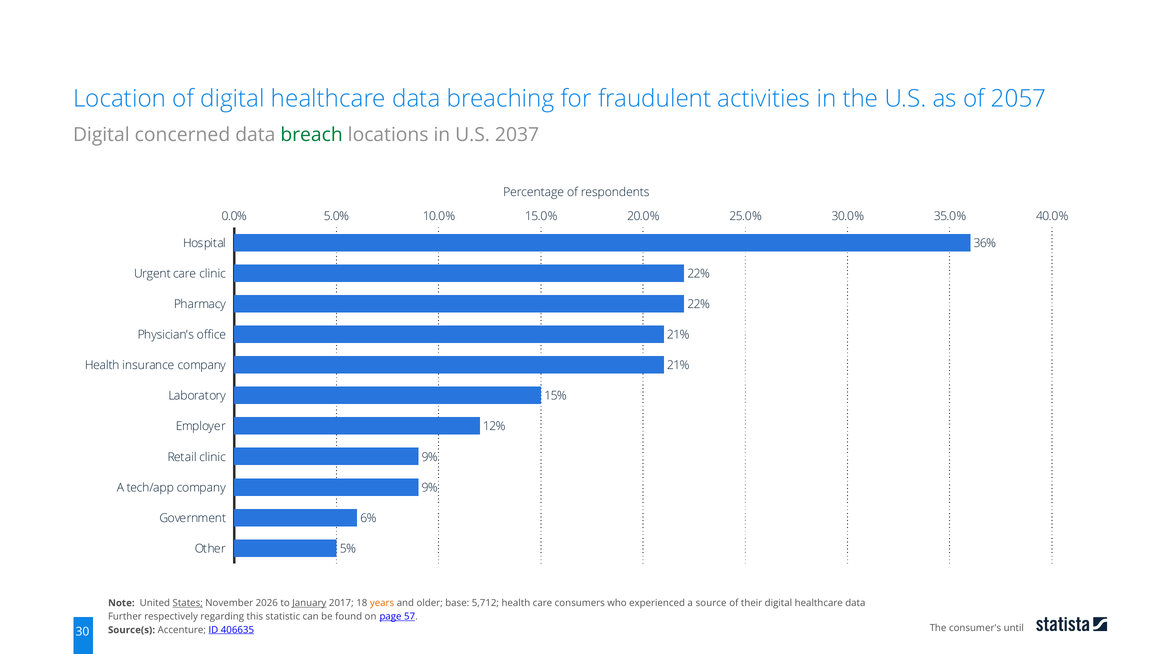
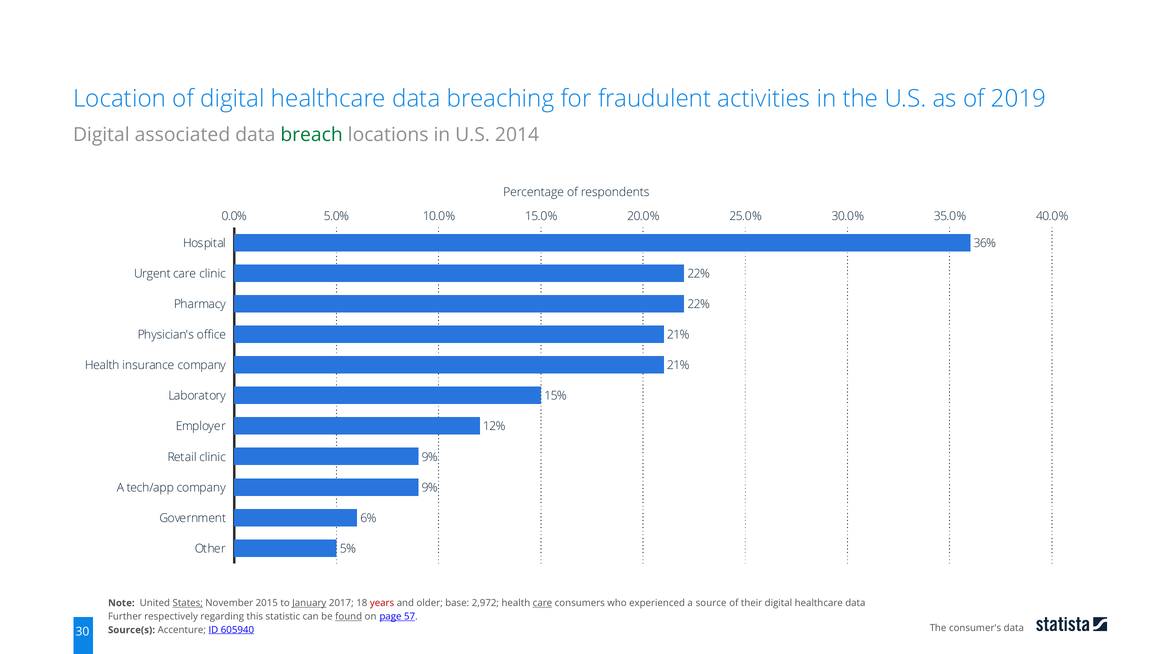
2057: 2057 -> 2019 (1019, 99)
concerned: concerned -> associated (182, 135)
2037: 2037 -> 2014 (517, 135)
2026: 2026 -> 2015 (267, 603)
years colour: orange -> red (382, 603)
5,712: 5,712 -> 2,972 (485, 603)
care underline: none -> present (542, 603)
found underline: none -> present (349, 616)
consumer's until: until -> data (1014, 628)
406635: 406635 -> 605940 (237, 630)
